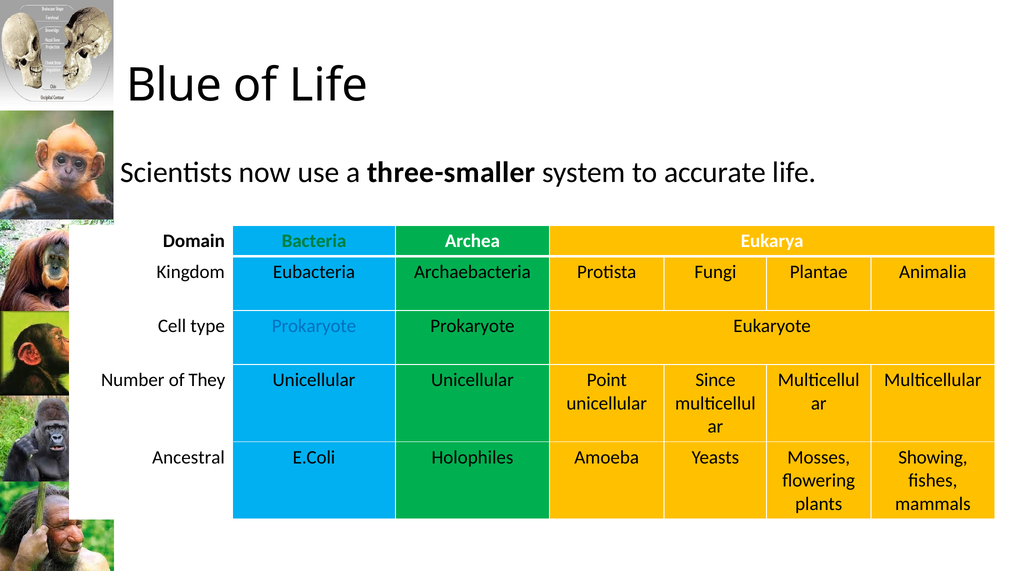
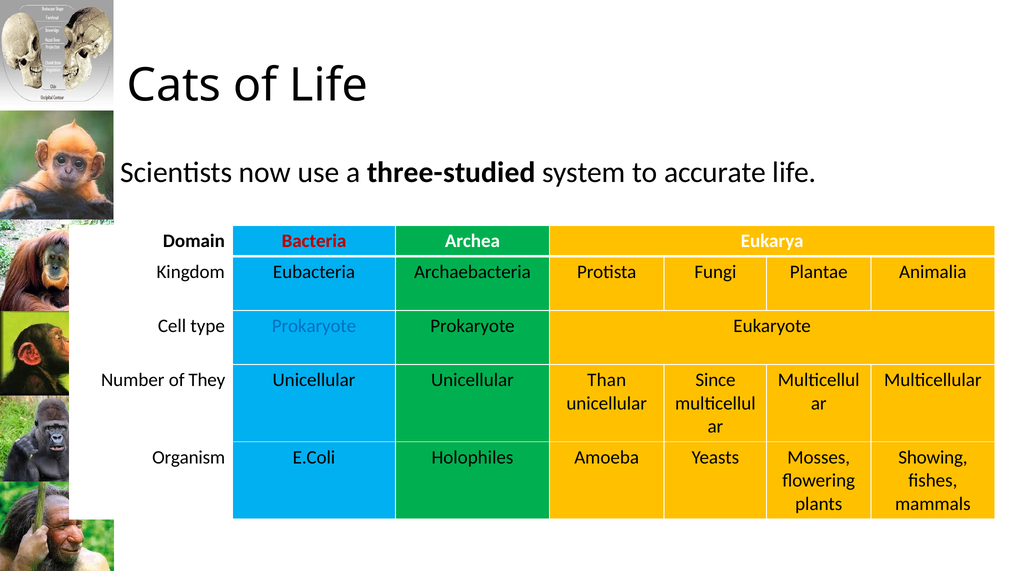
Blue: Blue -> Cats (174, 85)
three-smaller: three-smaller -> three-studied (451, 172)
Bacteria colour: green -> red (314, 241)
Point: Point -> Than (607, 380)
Ancestral: Ancestral -> Organism (189, 457)
